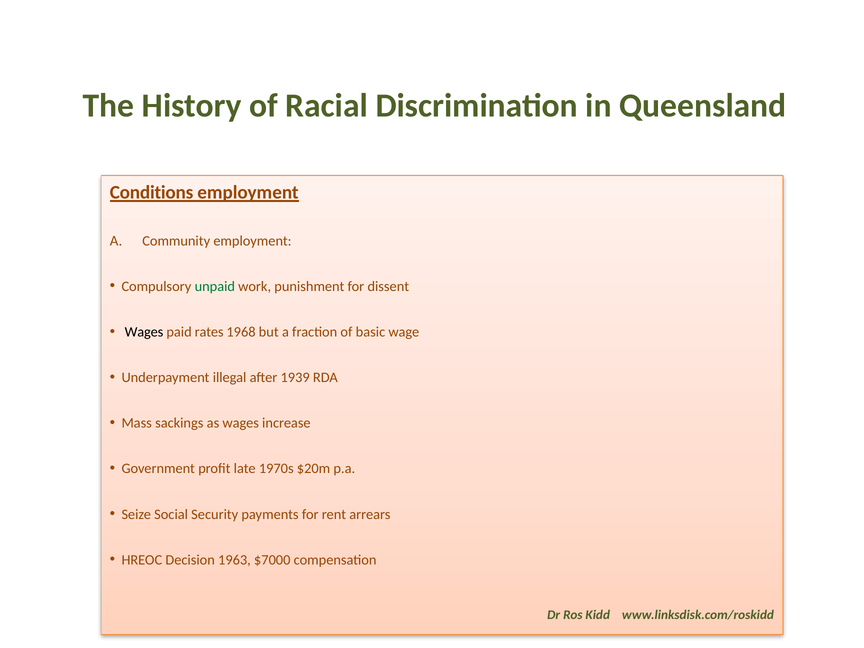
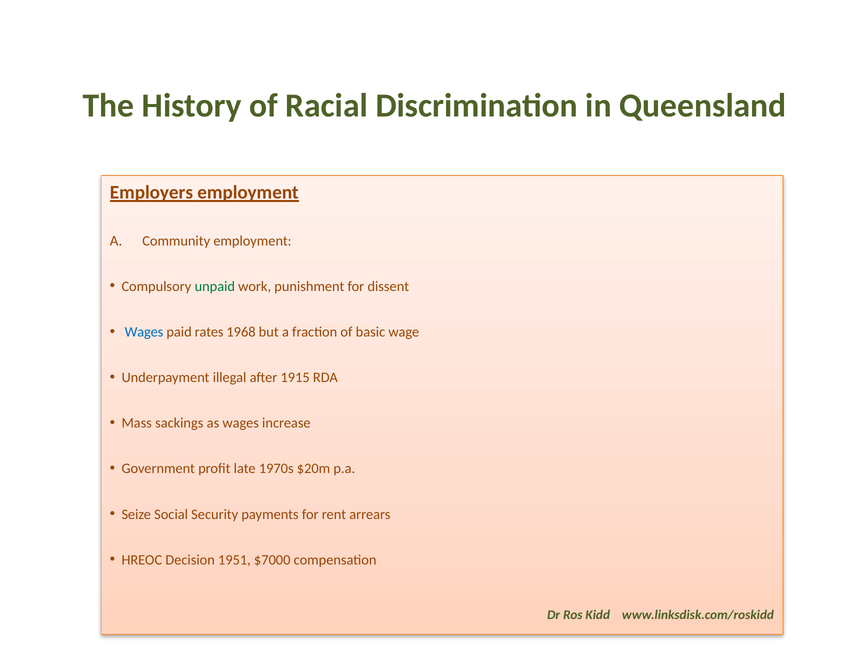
Conditions: Conditions -> Employers (151, 193)
Wages colour: black -> blue (144, 332)
1939: 1939 -> 1915 (295, 378)
1963: 1963 -> 1951 (234, 560)
